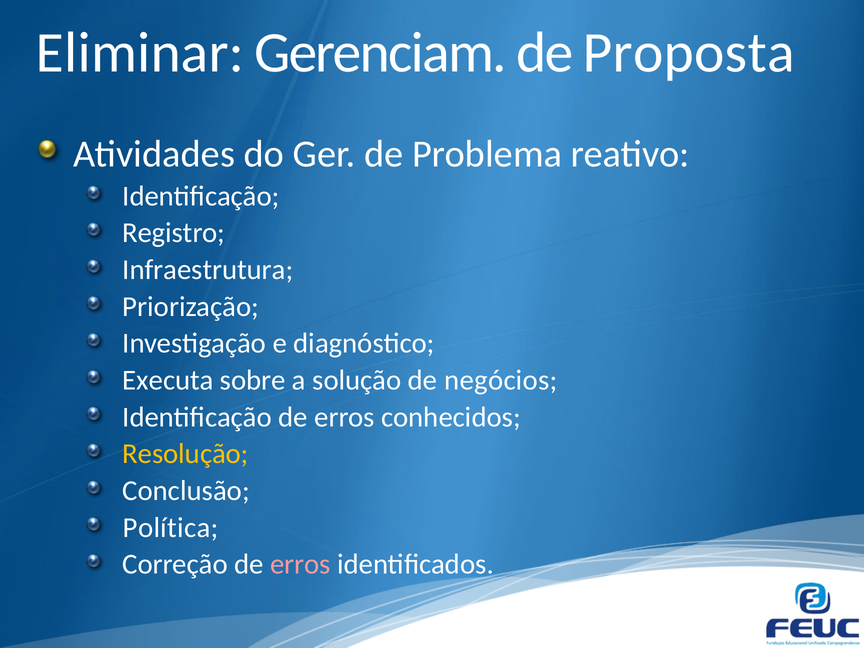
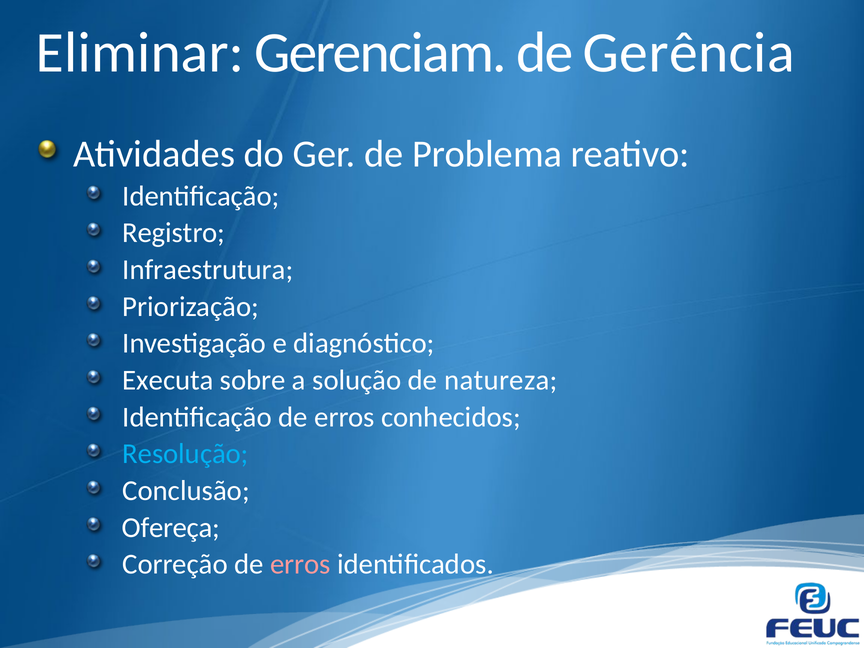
Proposta: Proposta -> Gerência (689, 52)
negócios: negócios -> natureza (501, 380)
Resolução colour: yellow -> light blue (186, 454)
Política: Política -> Ofereça (171, 528)
